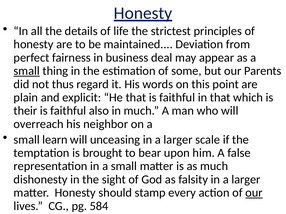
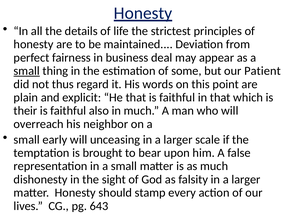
Parents: Parents -> Patient (263, 71)
learn: learn -> early (55, 140)
our underline: present -> none (254, 193)
584: 584 -> 643 (99, 206)
